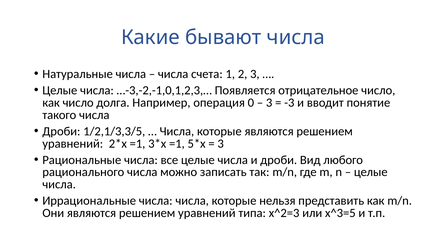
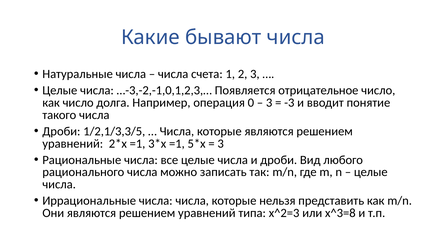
x^3=5: x^3=5 -> x^3=8 (340, 213)
